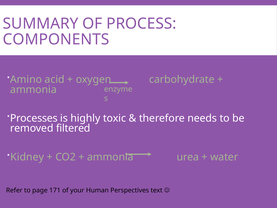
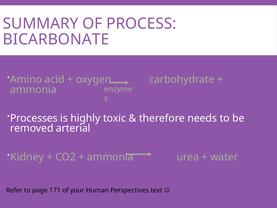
COMPONENTS: COMPONENTS -> BICARBONATE (56, 39)
filtered: filtered -> arterial (73, 128)
